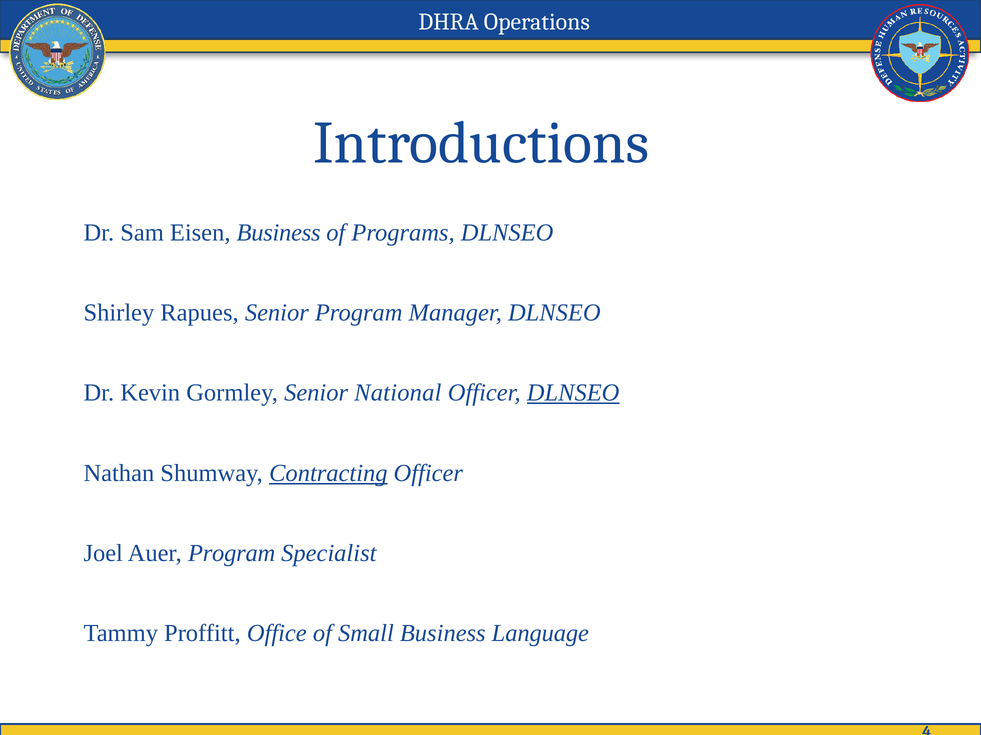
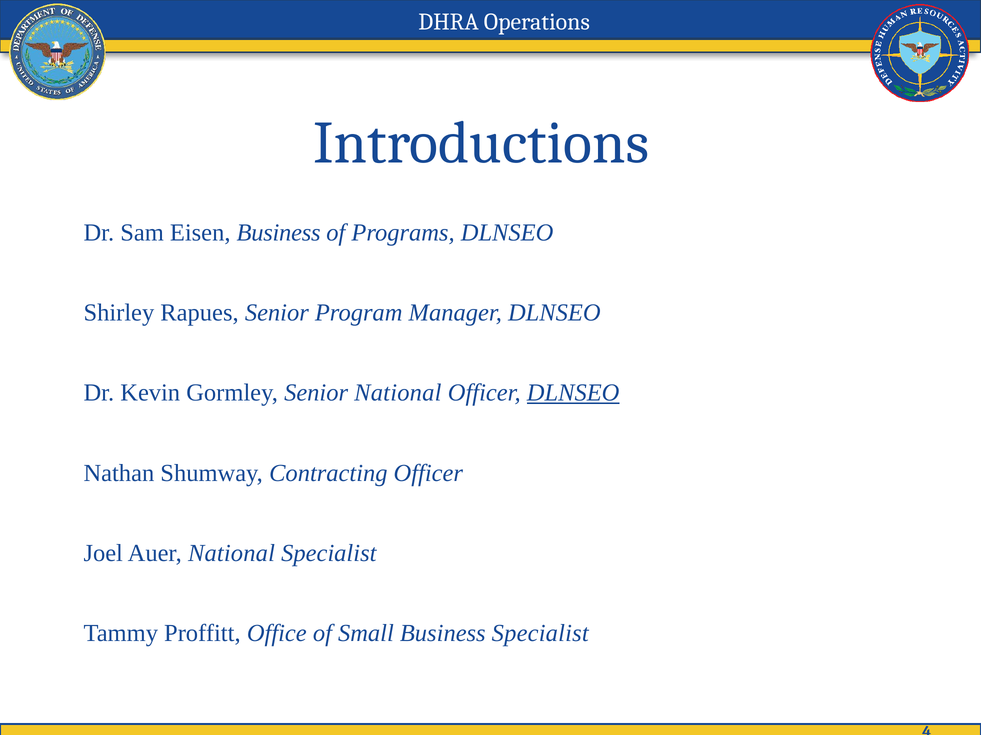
Contracting underline: present -> none (328, 474)
Auer Program: Program -> National (231, 554)
Business Language: Language -> Specialist (540, 634)
